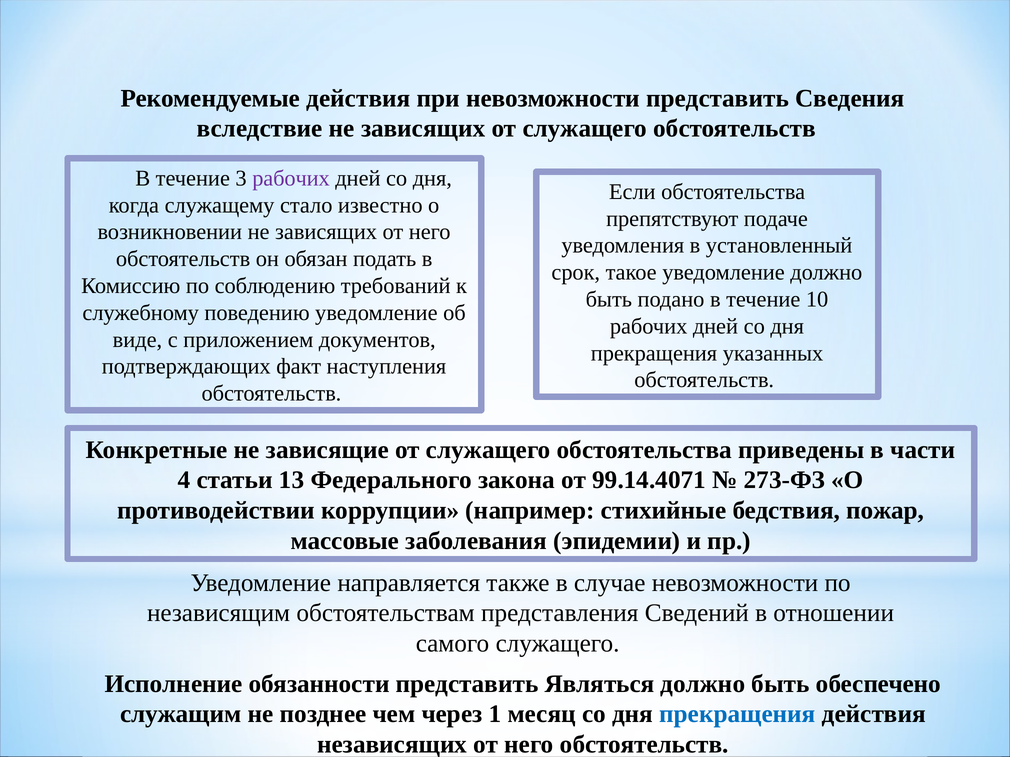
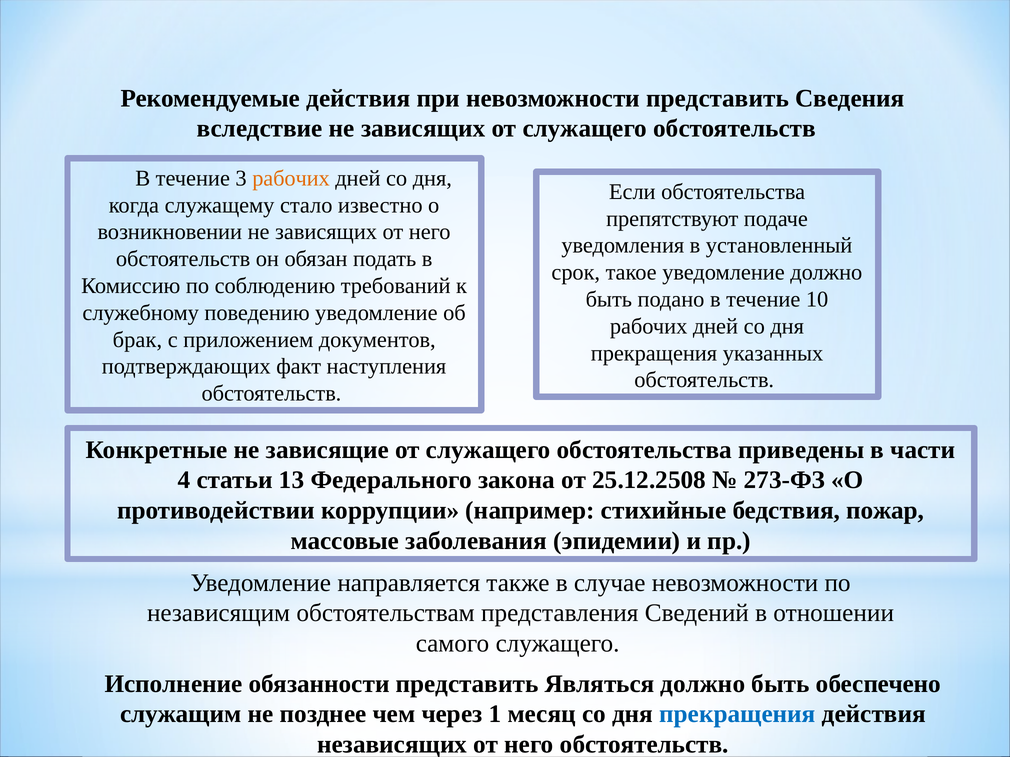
рабочих colour: purple -> orange (291, 178)
виде: виде -> брак (137, 340)
99.14.4071: 99.14.4071 -> 25.12.2508 (649, 480)
